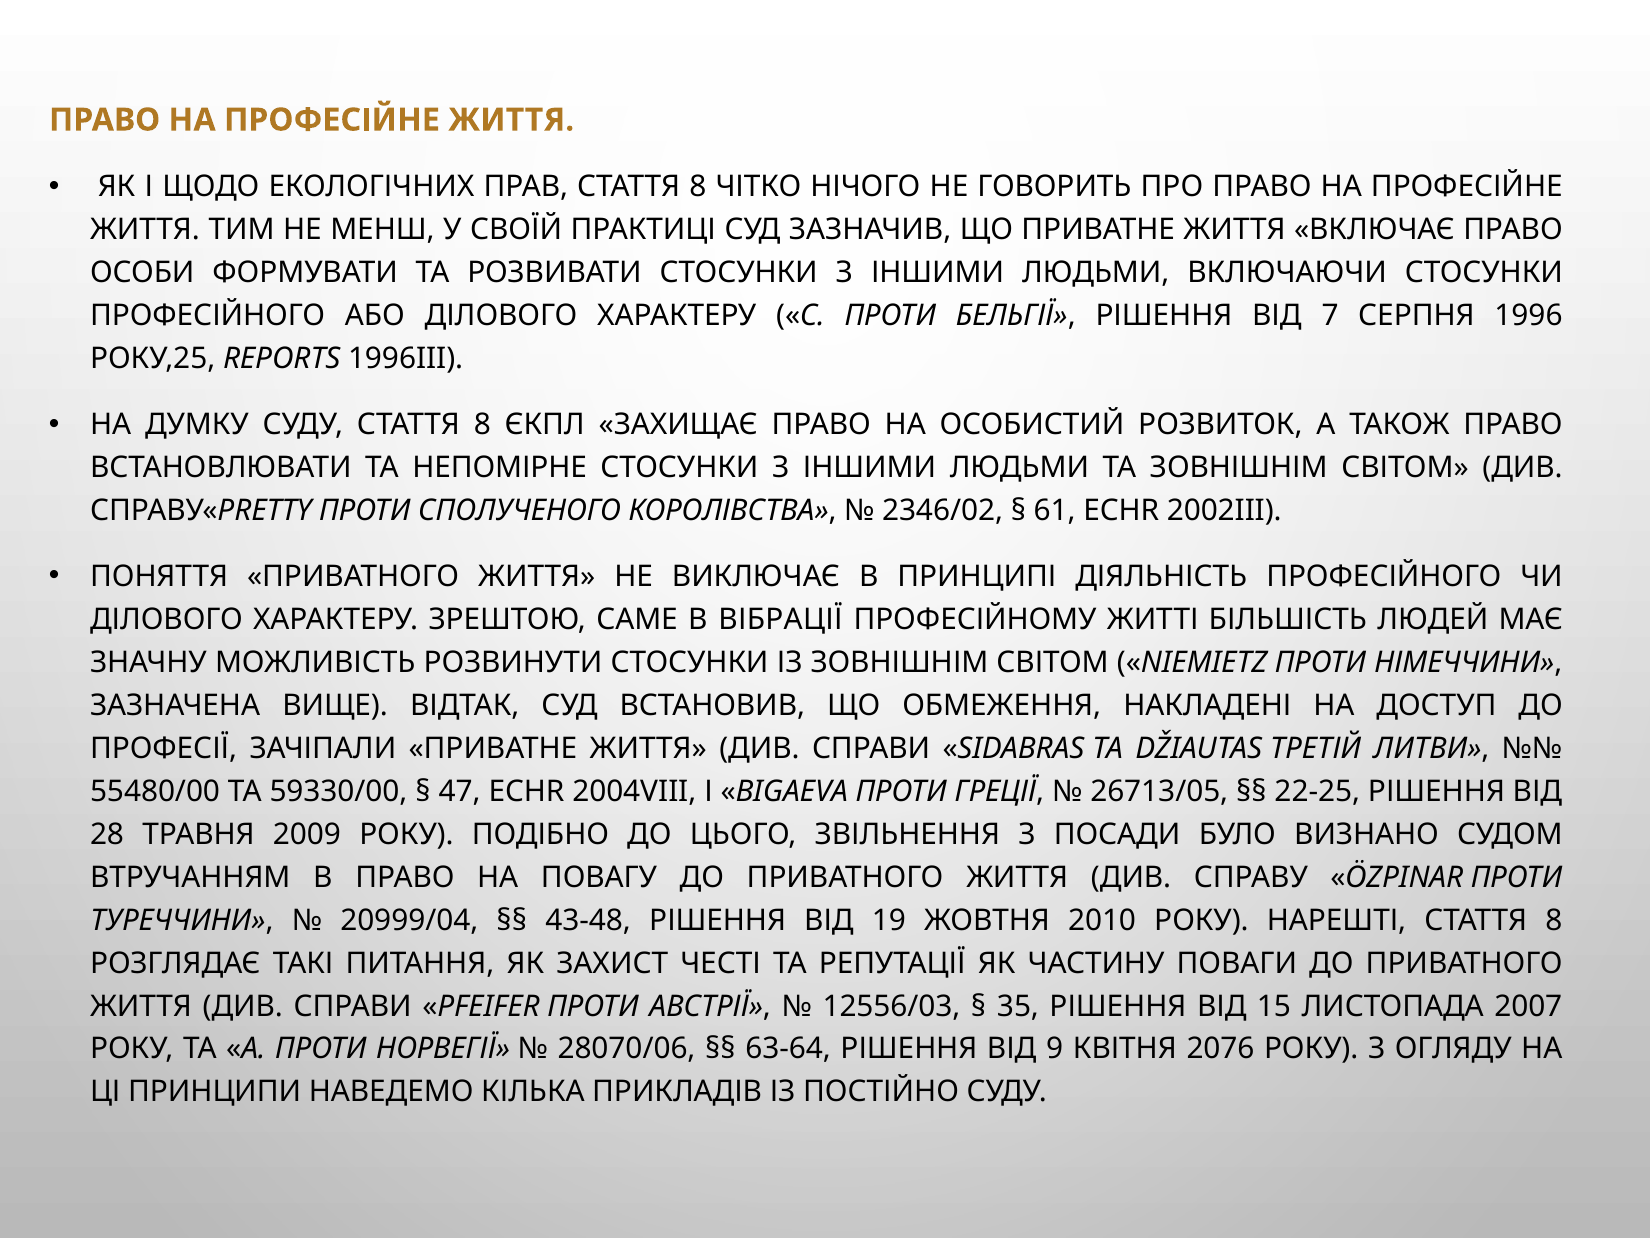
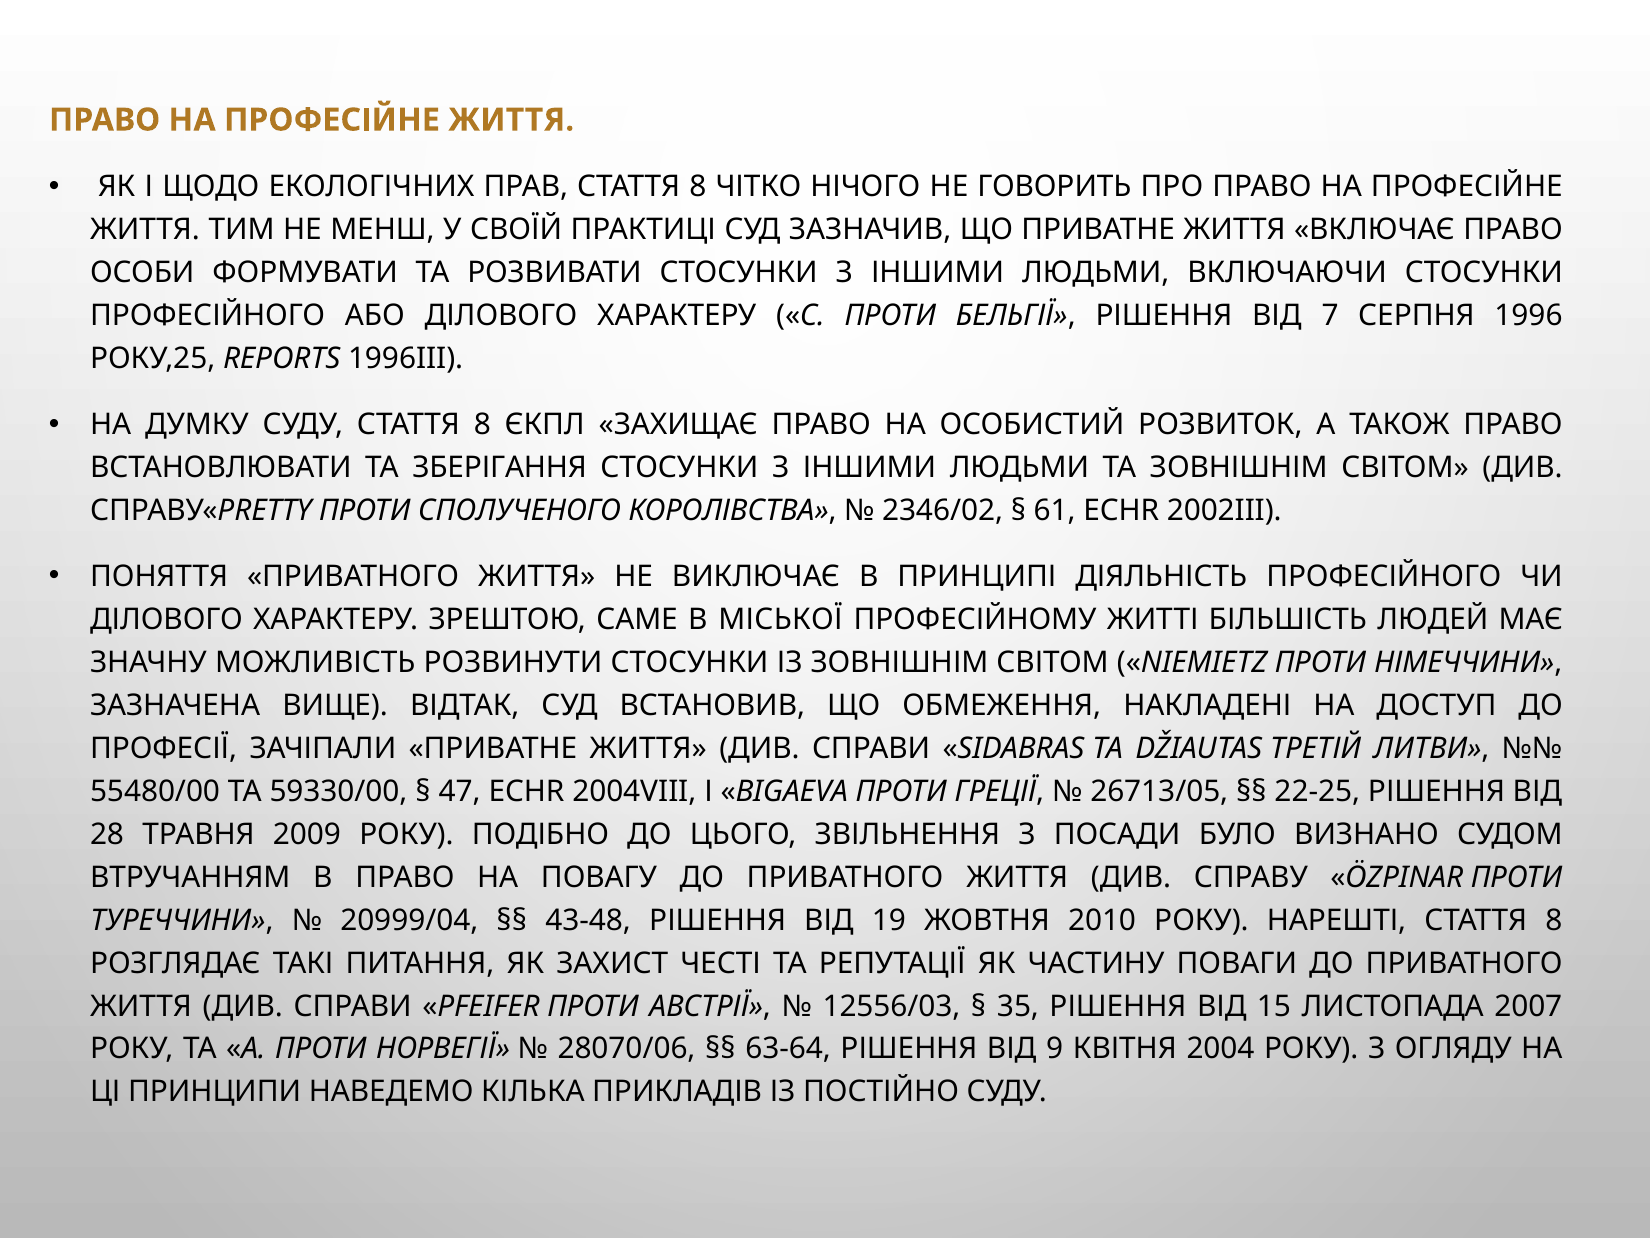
НЕПОМІРНЕ: НЕПОМІРНЕ -> ЗБЕРІГАННЯ (500, 468)
ВІБРАЦІЇ: ВІБРАЦІЇ -> МІСЬКОЇ (781, 619)
2076: 2076 -> 2004 (1221, 1049)
